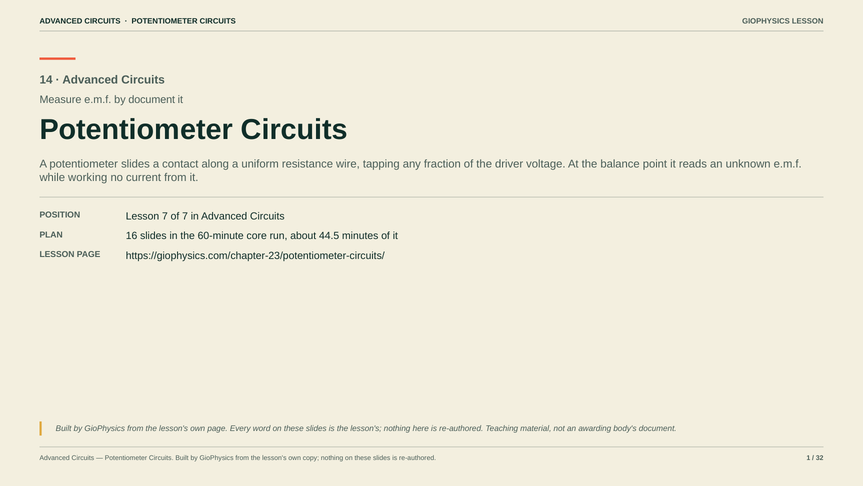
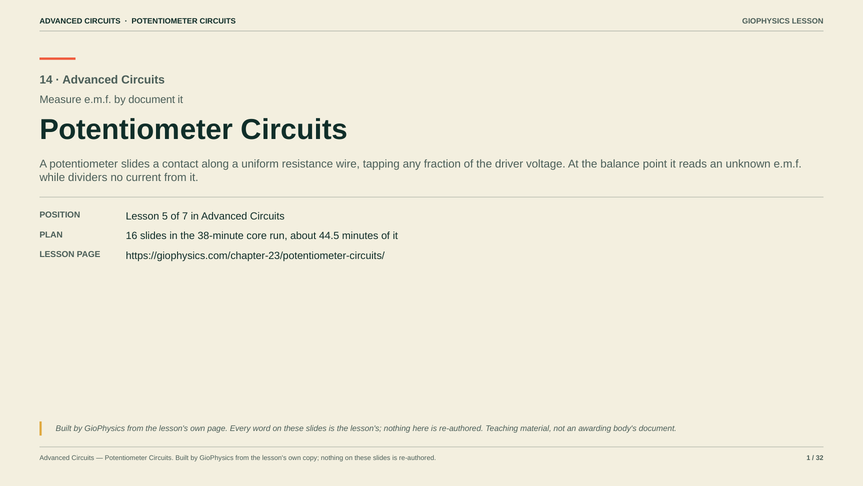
working: working -> dividers (88, 178)
Lesson 7: 7 -> 5 (165, 216)
60-minute: 60-minute -> 38-minute (221, 236)
